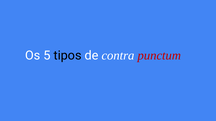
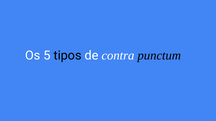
punctum colour: red -> black (159, 56)
